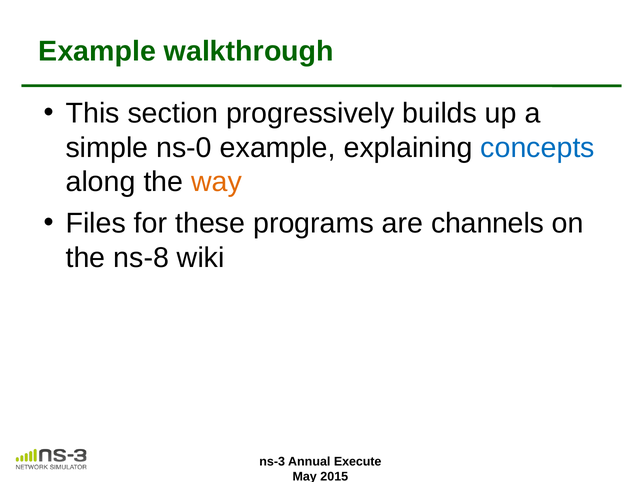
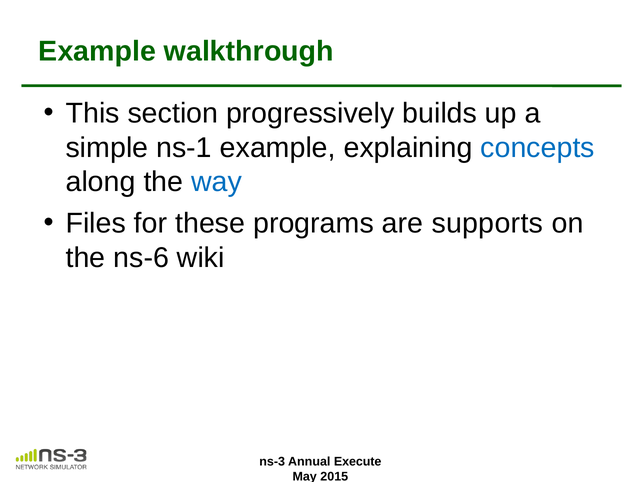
ns-0: ns-0 -> ns-1 (184, 148)
way colour: orange -> blue (217, 182)
channels: channels -> supports (487, 224)
ns-8: ns-8 -> ns-6 (141, 258)
